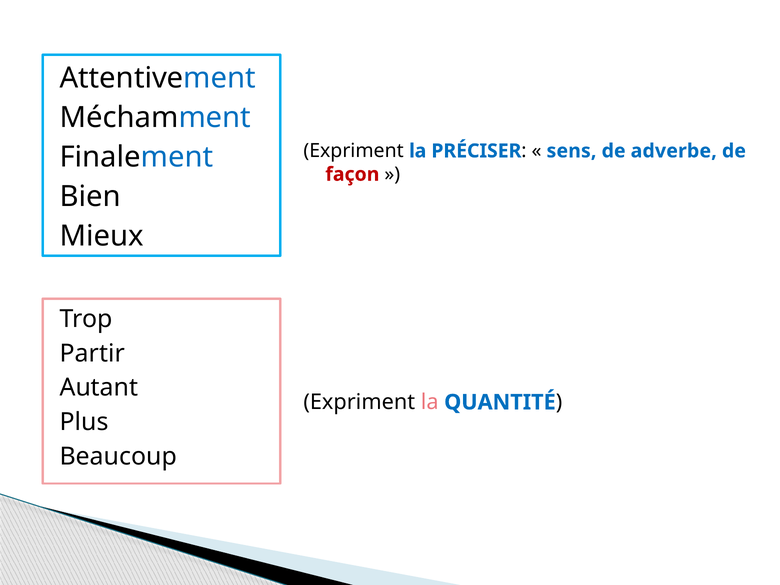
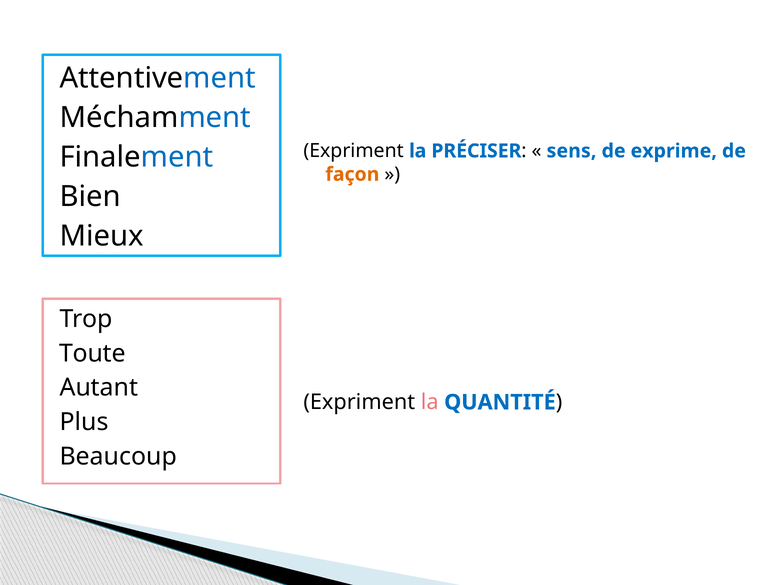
adverbe: adverbe -> exprime (674, 151)
façon colour: red -> orange (352, 174)
Partir: Partir -> Toute (92, 353)
